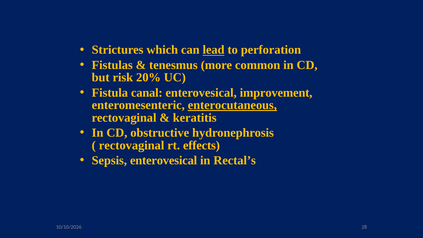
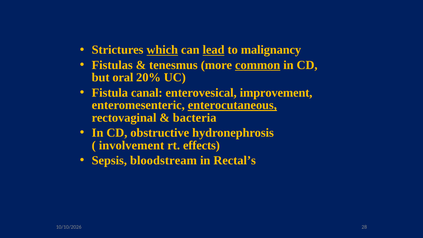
which underline: none -> present (162, 50)
perforation: perforation -> malignancy (271, 50)
common underline: none -> present (258, 65)
risk: risk -> oral (123, 78)
keratitis: keratitis -> bacteria (195, 118)
rectovaginal: rectovaginal -> involvement (132, 145)
Sepsis enterovesical: enterovesical -> bloodstream (163, 160)
